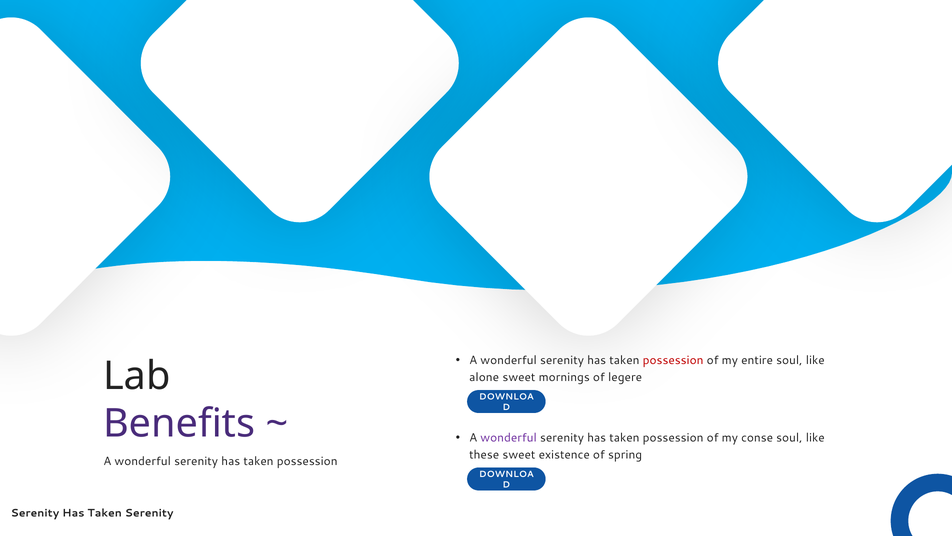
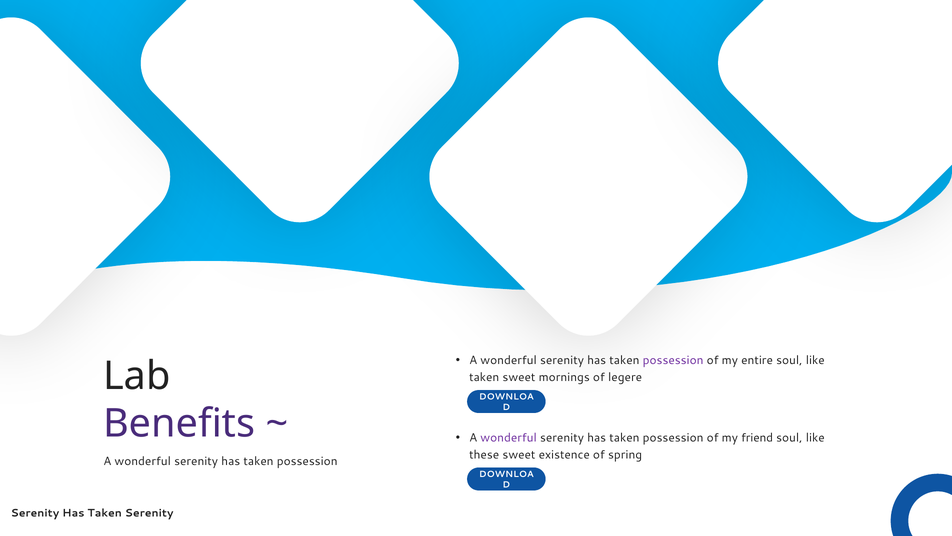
possession colour: red -> purple (673, 360)
alone: alone -> taken (484, 377)
conse: conse -> friend (757, 437)
